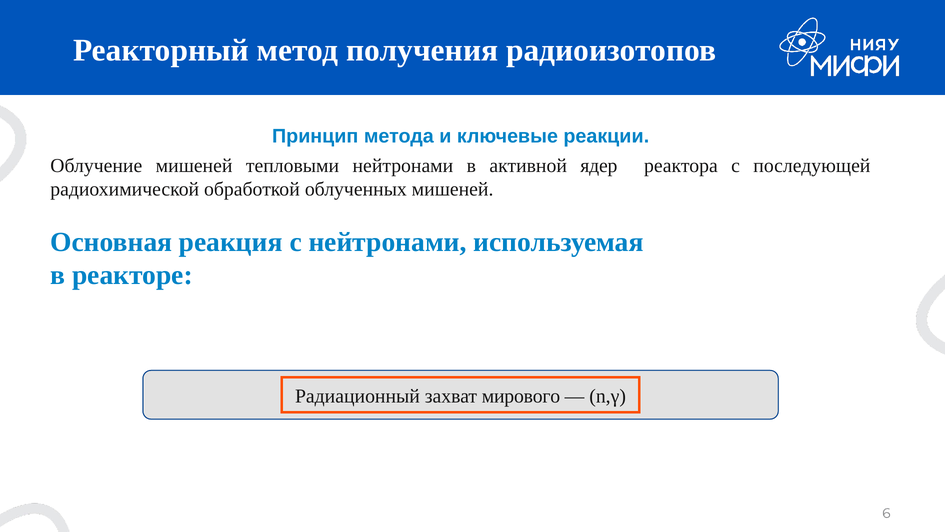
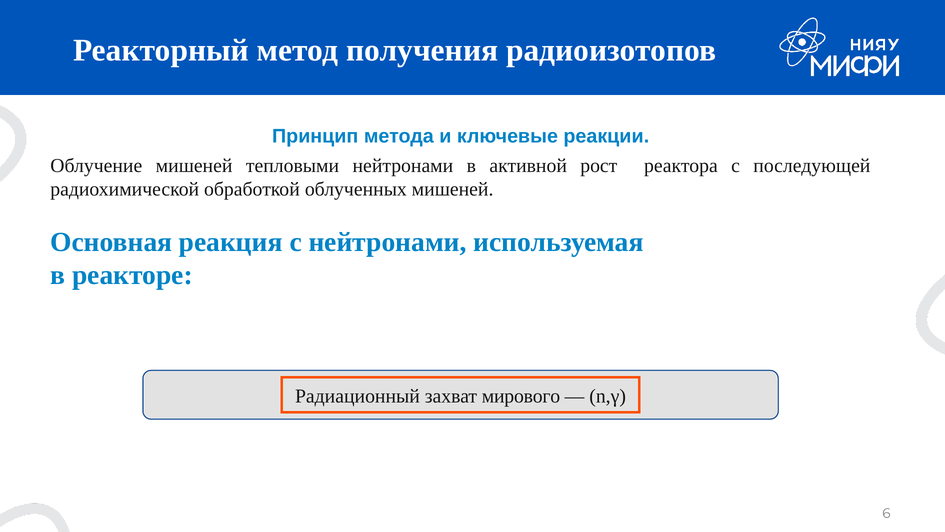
ядер: ядер -> рост (599, 166)
